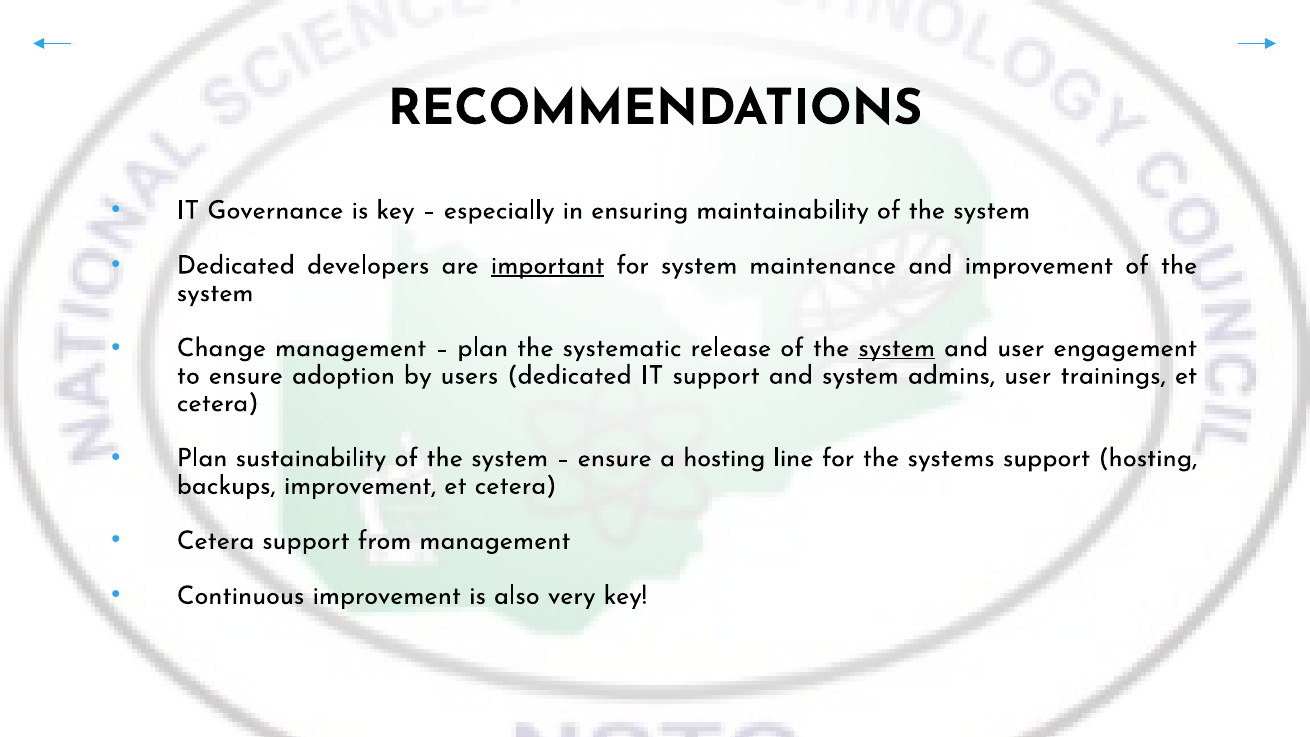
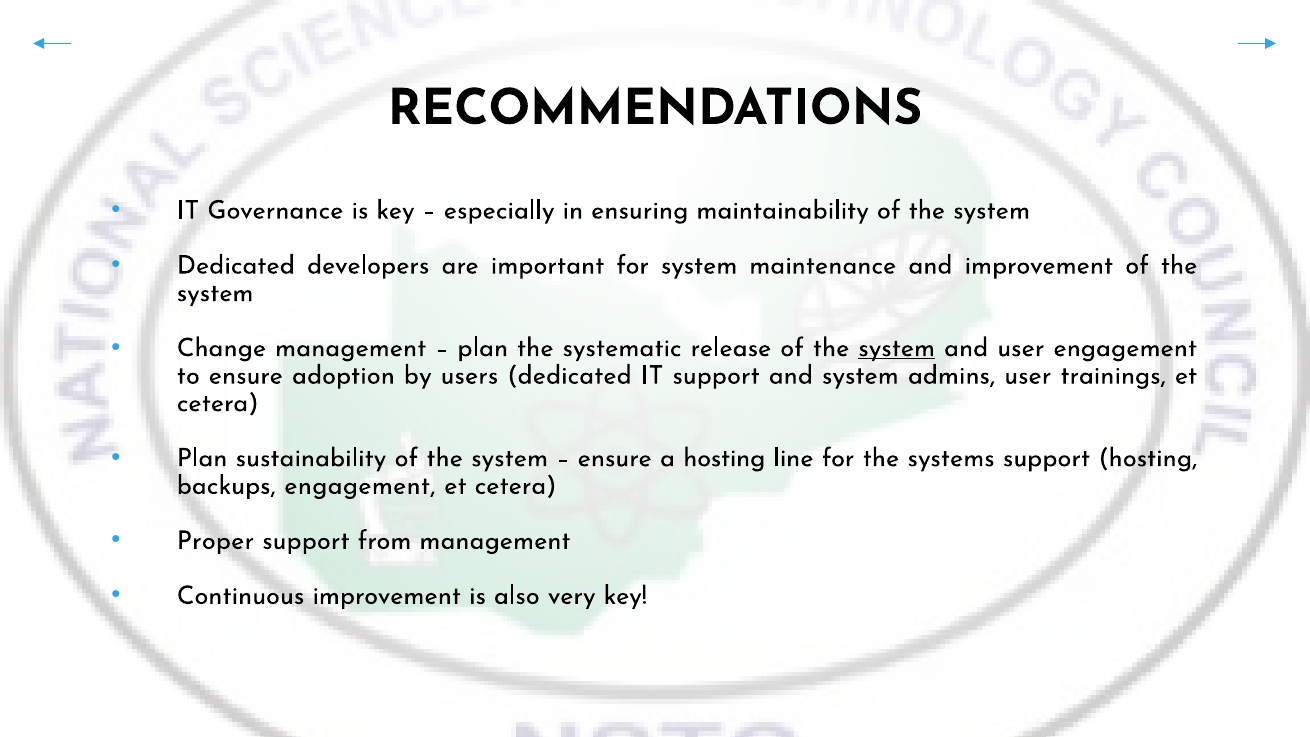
important underline: present -> none (548, 265)
backups improvement: improvement -> engagement (360, 485)
Cetera: Cetera -> Proper (215, 540)
